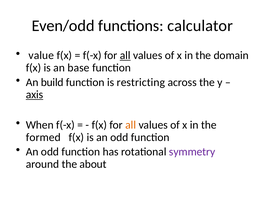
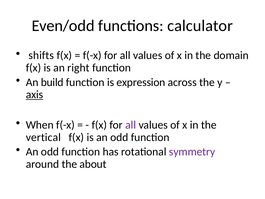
value: value -> shifts (41, 55)
all underline: present -> none (125, 55)
base: base -> right (78, 68)
restricting: restricting -> expression (141, 82)
all colour: orange -> purple (131, 125)
formed: formed -> vertical (43, 137)
